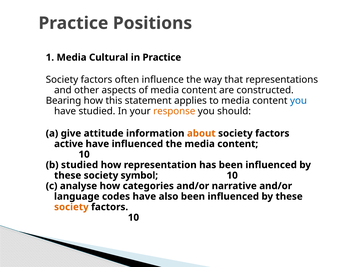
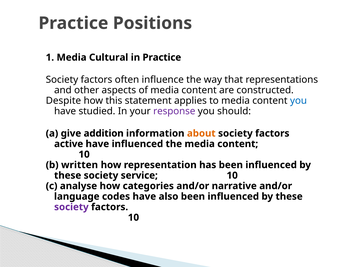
Bearing: Bearing -> Despite (63, 101)
response colour: orange -> purple (174, 111)
attitude: attitude -> addition (104, 134)
b studied: studied -> written (80, 165)
symbol: symbol -> service (139, 176)
society colour: orange -> purple (71, 208)
